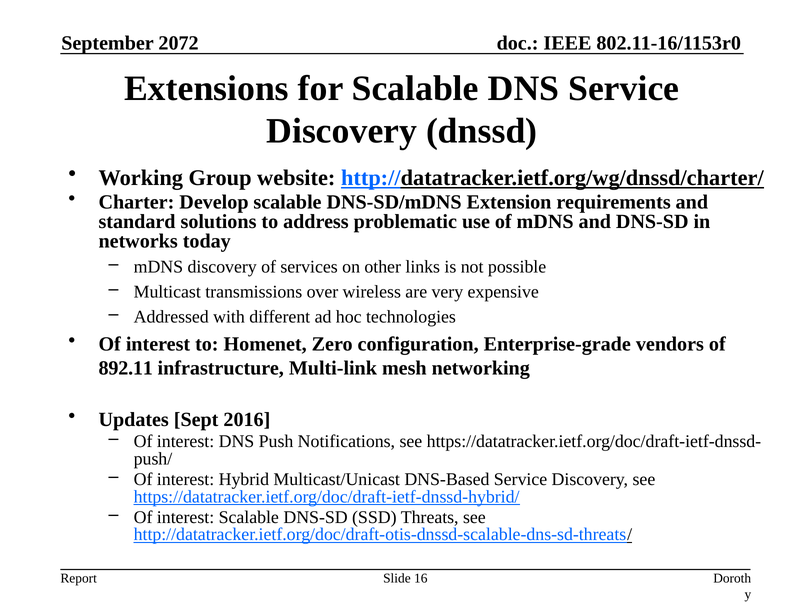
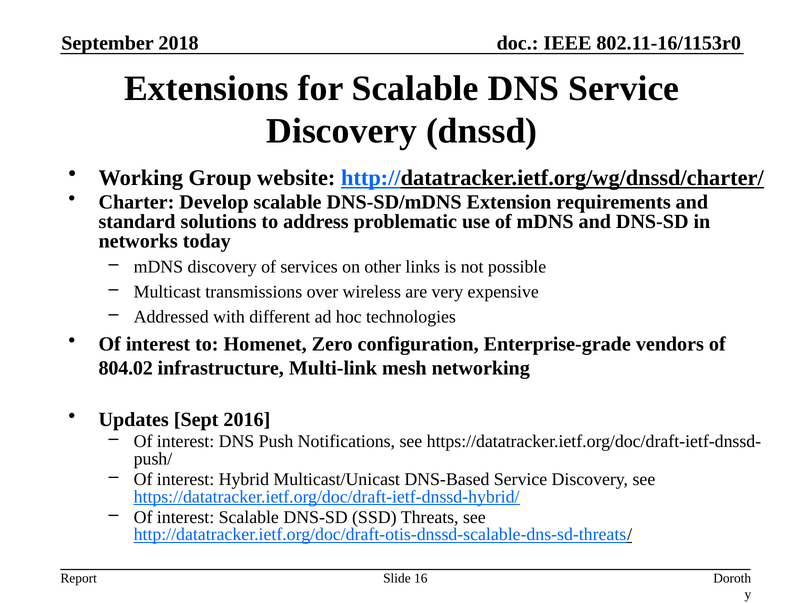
2072: 2072 -> 2018 (179, 43)
892.11: 892.11 -> 804.02 (126, 368)
